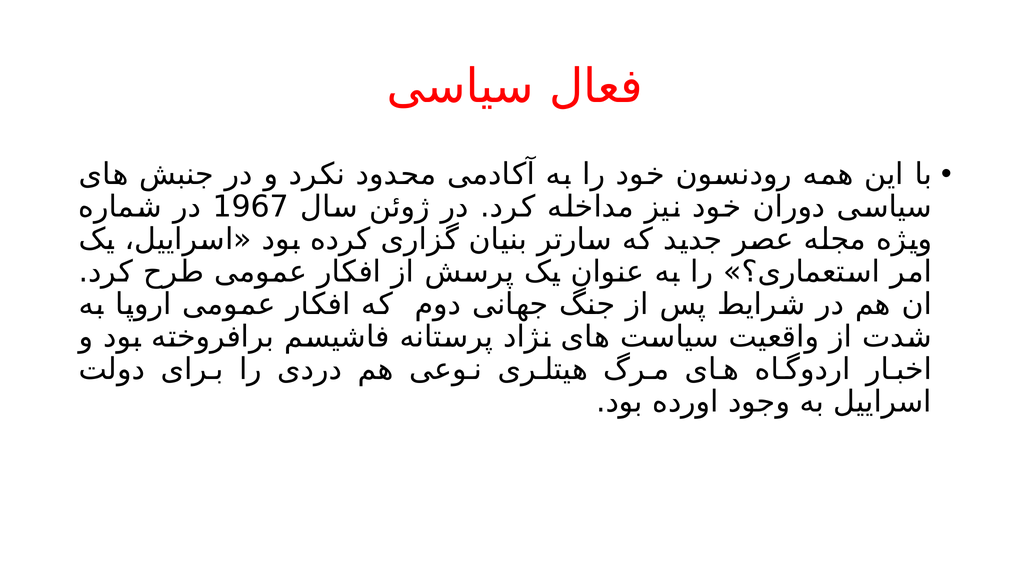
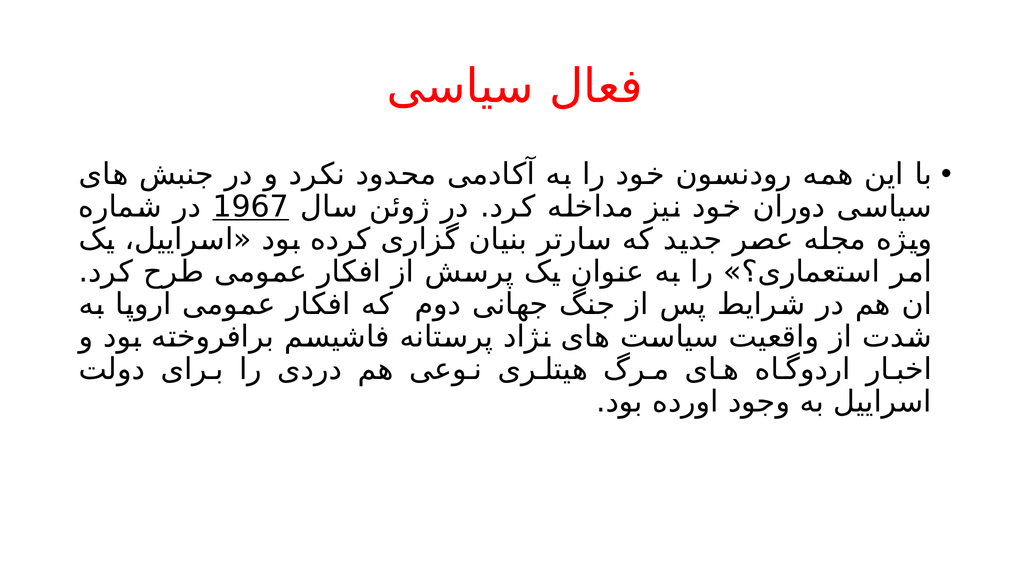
1967 underline: none -> present (251, 207)
